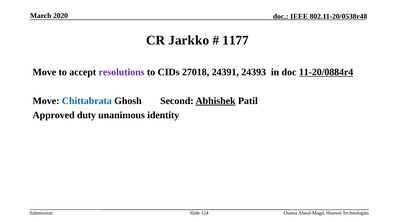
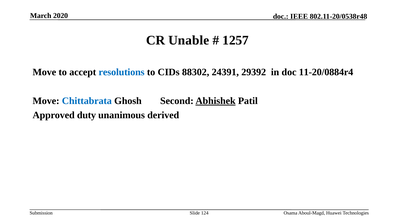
Jarkko: Jarkko -> Unable (189, 40)
1177: 1177 -> 1257 (236, 40)
resolutions colour: purple -> blue (122, 72)
27018: 27018 -> 88302 (196, 72)
24393: 24393 -> 29392 (254, 72)
11-20/0884r4 underline: present -> none (326, 72)
identity: identity -> derived (163, 115)
